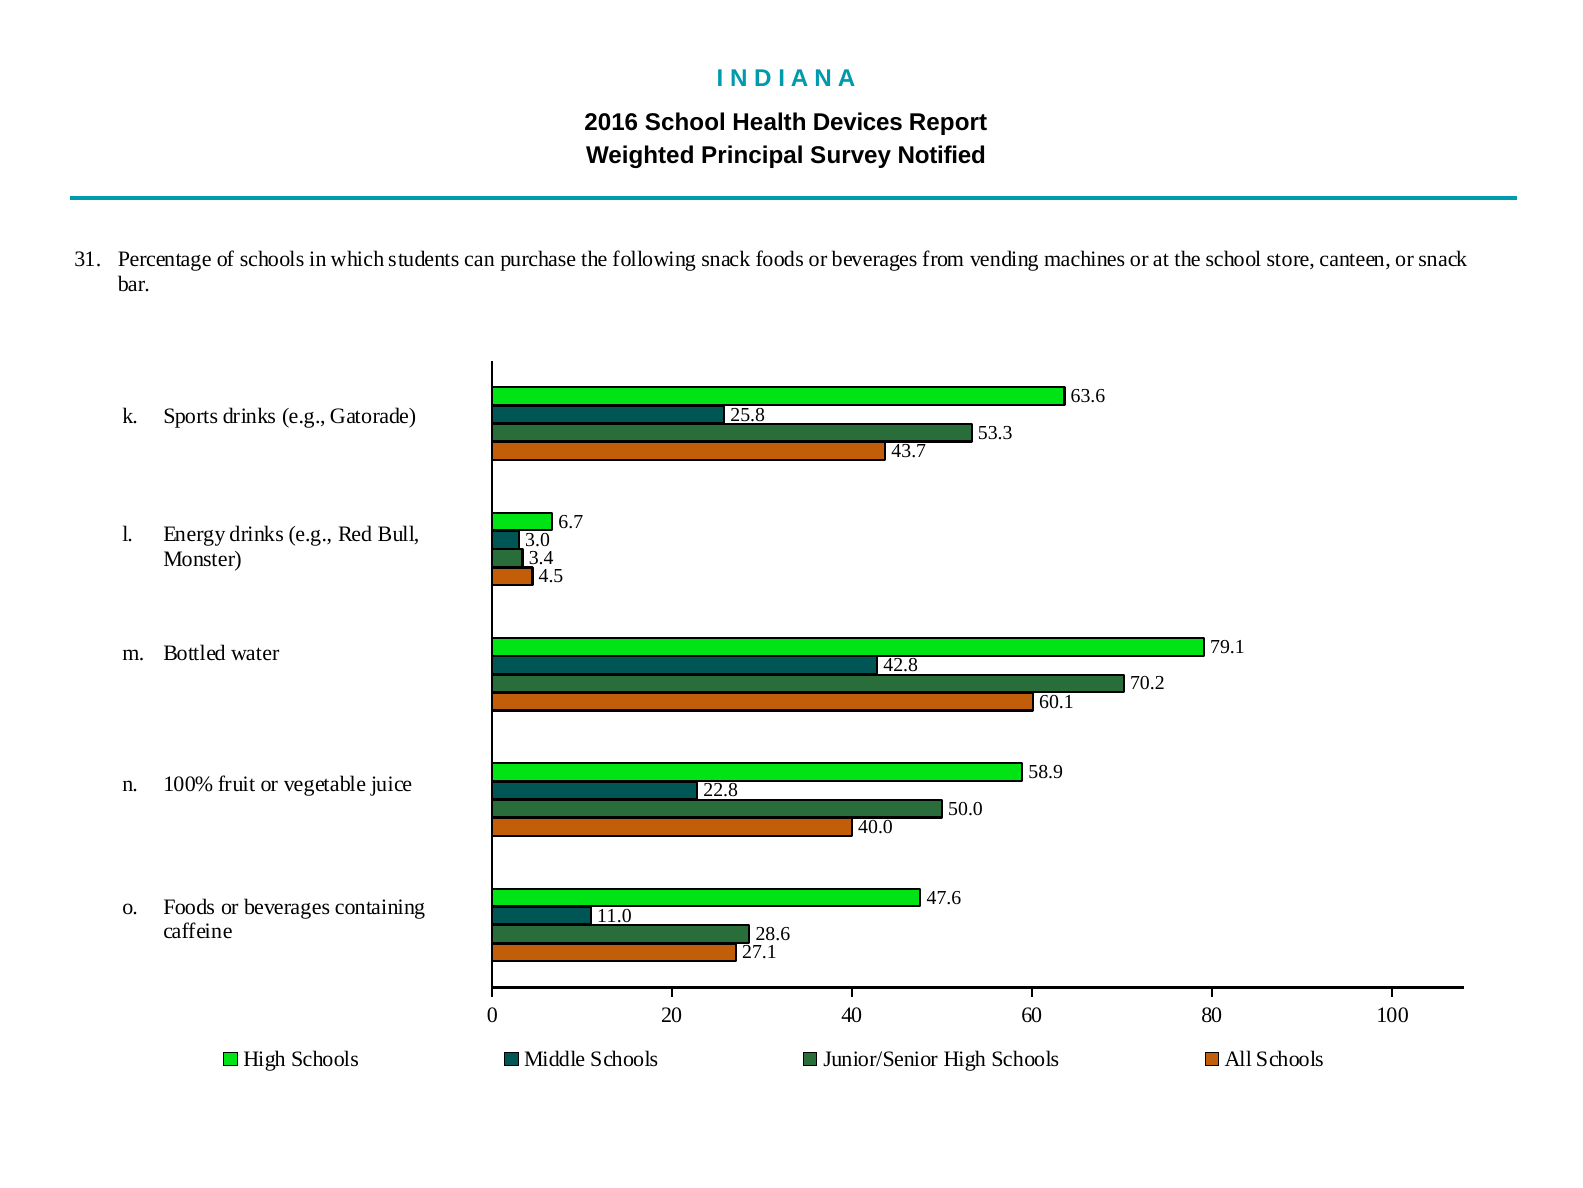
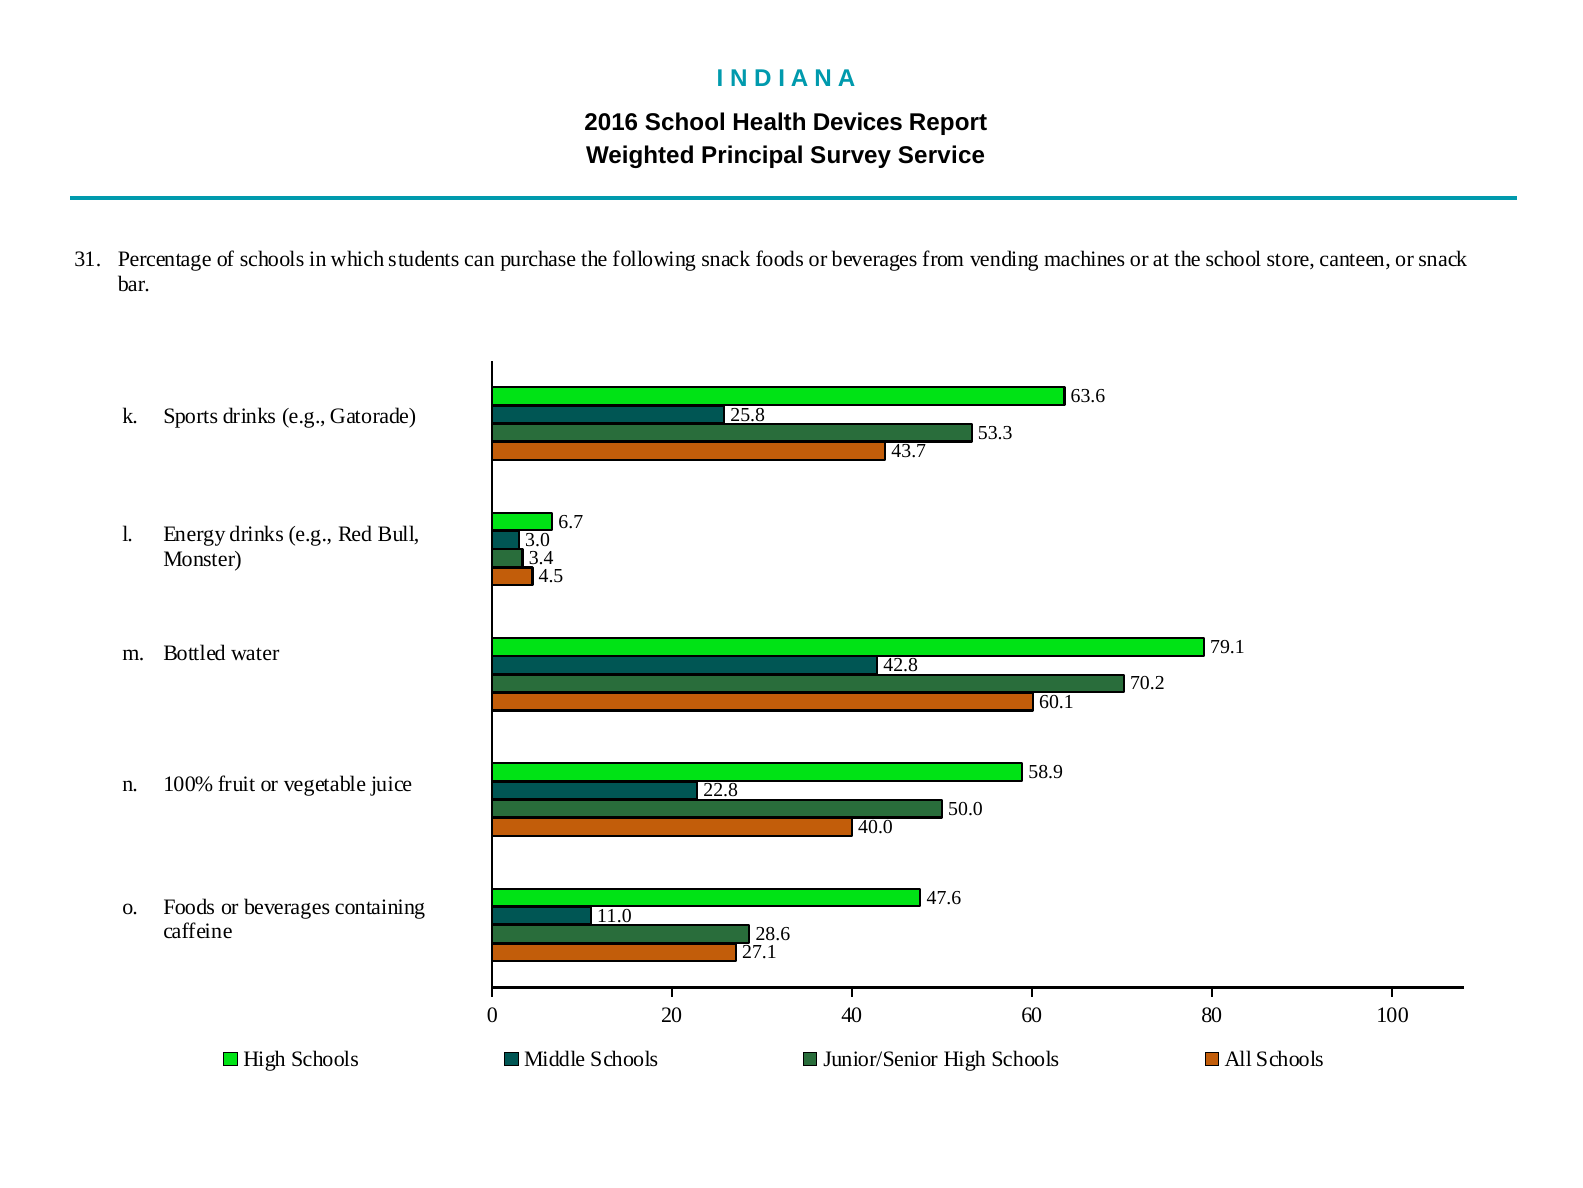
Notified: Notified -> Service (942, 156)
